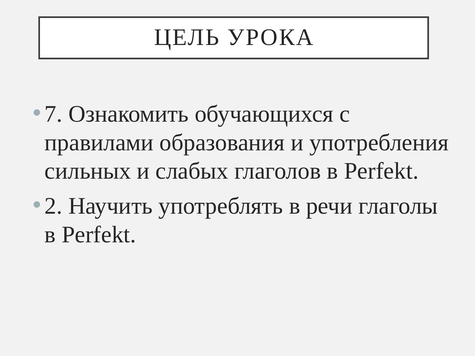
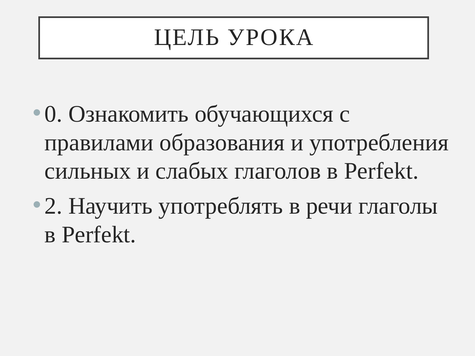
7: 7 -> 0 (54, 114)
